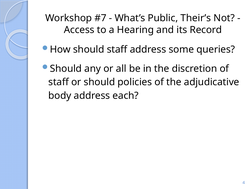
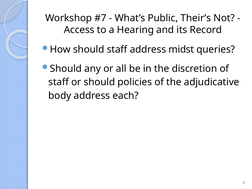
some: some -> midst (181, 49)
